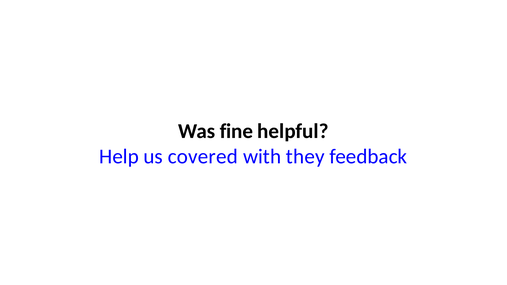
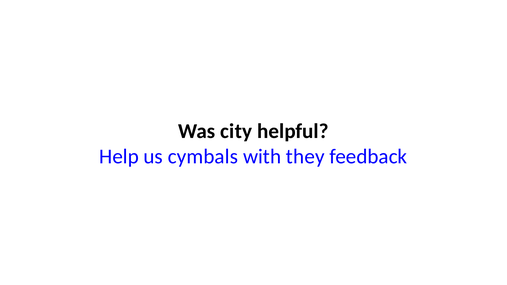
fine: fine -> city (236, 131)
covered: covered -> cymbals (203, 157)
